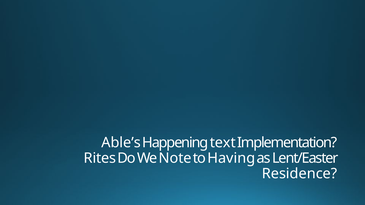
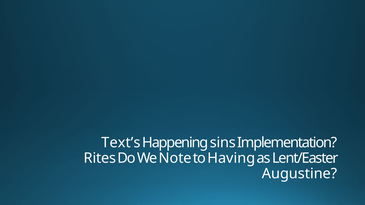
Able’s: Able’s -> Text’s (121, 143)
text: text -> sins (223, 143)
Residence: Residence -> Augustine (299, 174)
